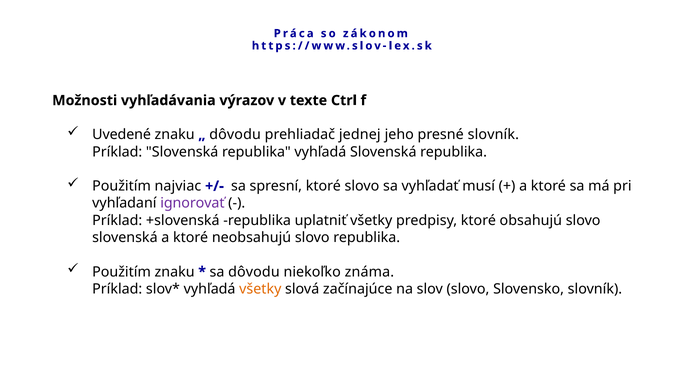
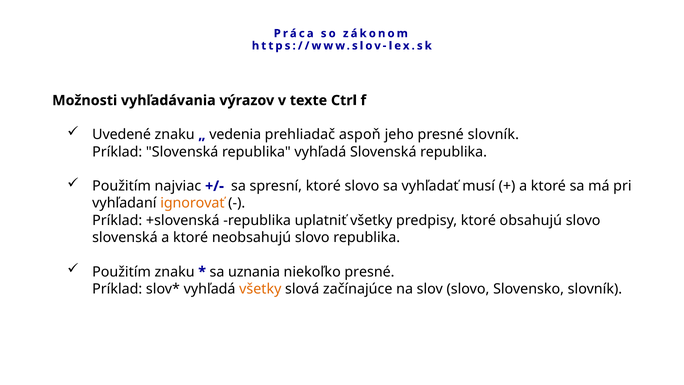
dôvodu: dôvodu -> vedenia (235, 135)
jednej: jednej -> aspoň (360, 135)
ignorovať colour: purple -> orange (192, 203)
sa dôvodu: dôvodu -> uznania (254, 272)
niekoľko známa: známa -> presné (369, 272)
